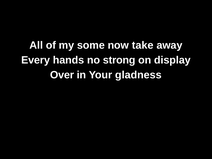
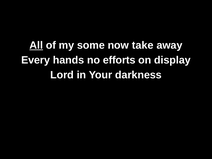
All underline: none -> present (36, 45)
strong: strong -> efforts (119, 60)
Over: Over -> Lord (62, 75)
gladness: gladness -> darkness (138, 75)
